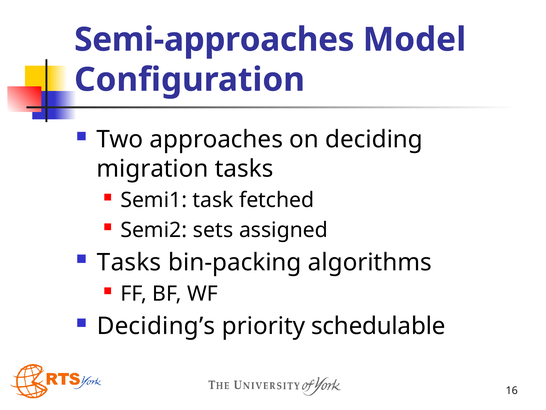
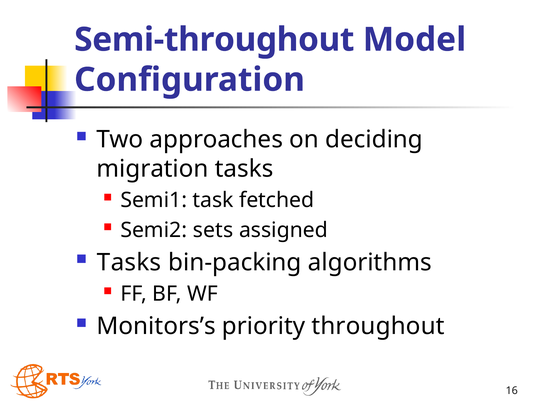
Semi-approaches: Semi-approaches -> Semi-throughout (214, 40)
Deciding’s: Deciding’s -> Monitors’s (156, 326)
schedulable: schedulable -> throughout (378, 326)
